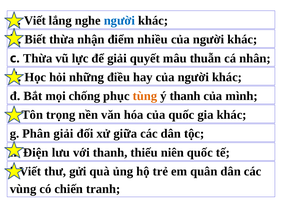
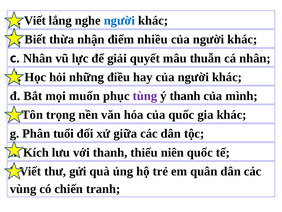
c Thừa: Thừa -> Nhân (38, 58)
chống: chống -> muốn (84, 96)
tùng colour: orange -> purple (145, 96)
Phân giải: giải -> tuổi (63, 133)
Điện: Điện -> Kích (36, 152)
